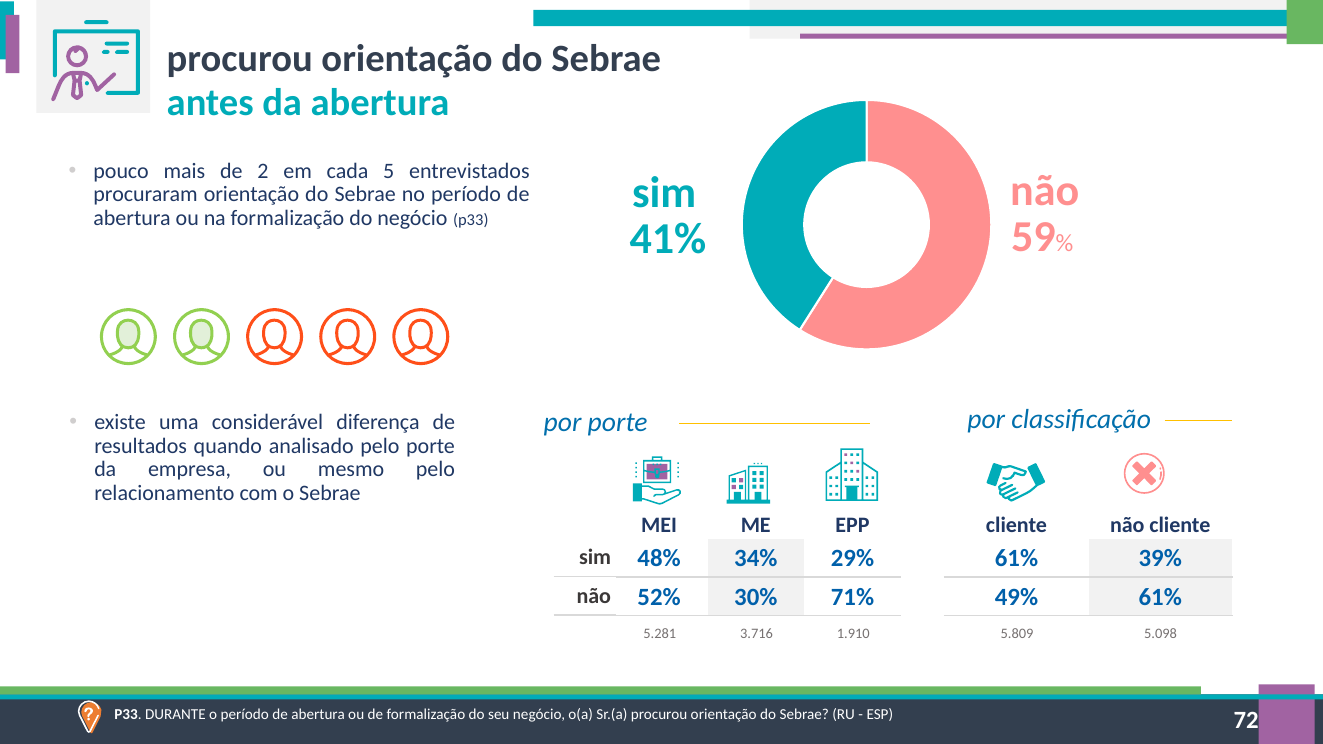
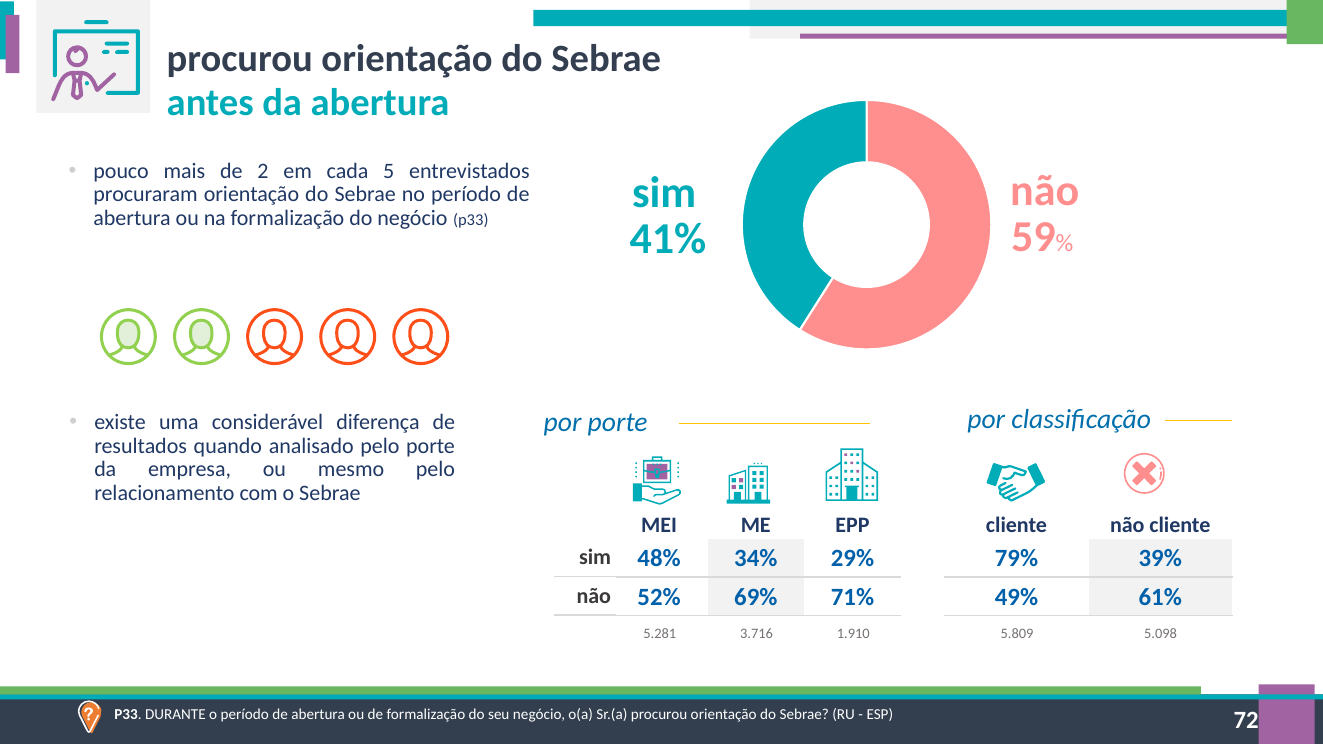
61%: 61% -> 79% (1016, 558)
30%: 30% -> 69% (756, 597)
